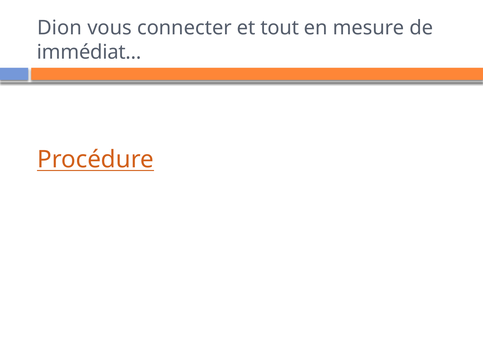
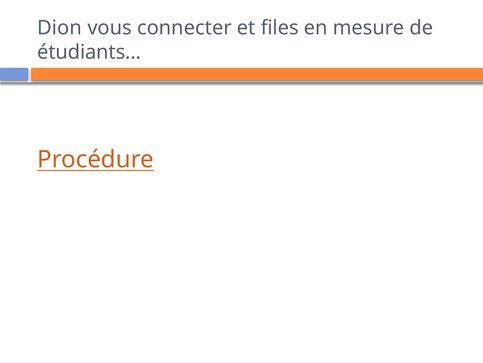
tout: tout -> files (280, 28)
immédiat…: immédiat… -> étudiants… (89, 52)
